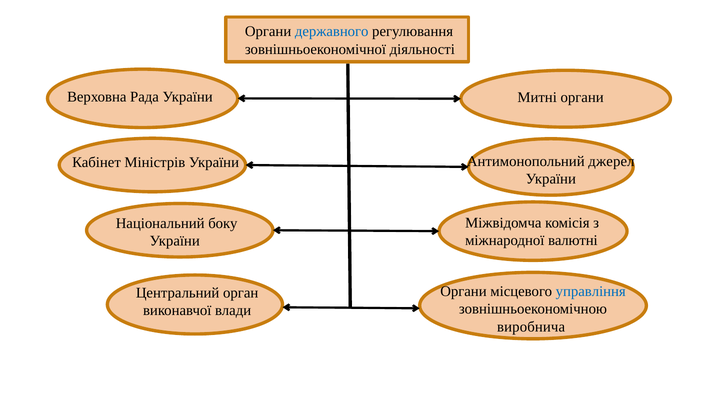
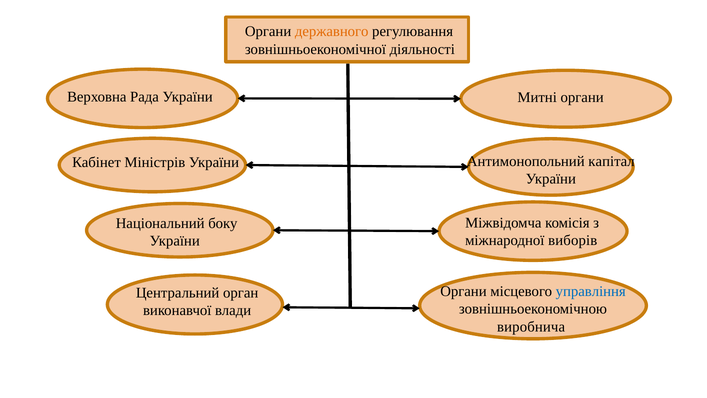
державного colour: blue -> orange (332, 32)
джерел: джерел -> капітал (612, 161)
валютні: валютні -> виборів (573, 240)
